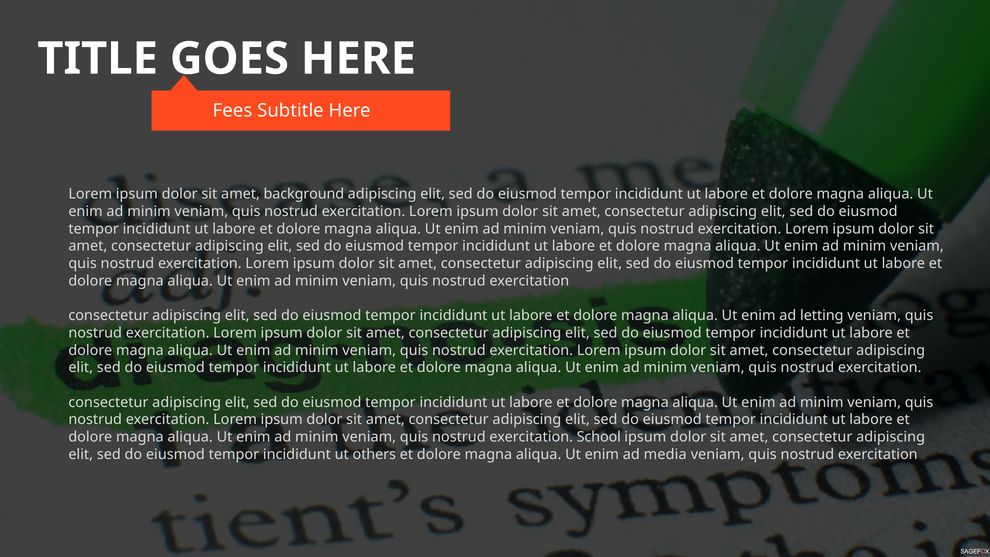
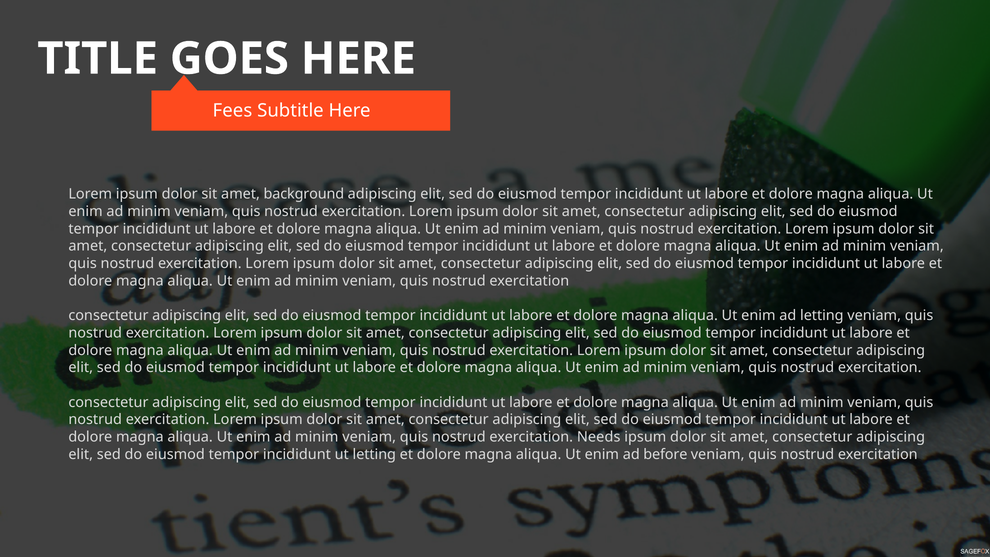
School: School -> Needs (599, 437)
ut others: others -> letting (374, 454)
media: media -> before (665, 454)
